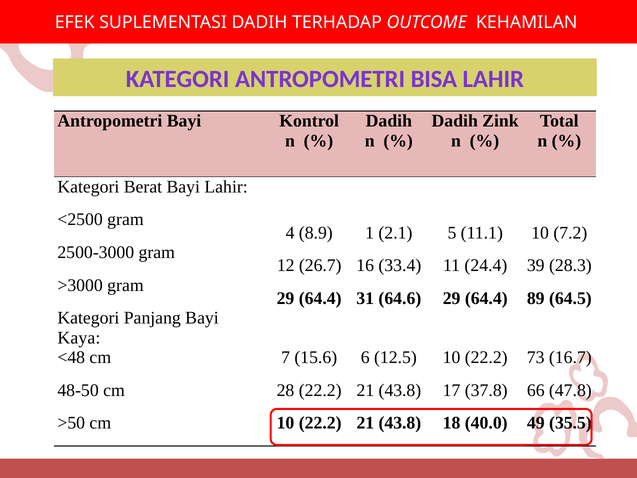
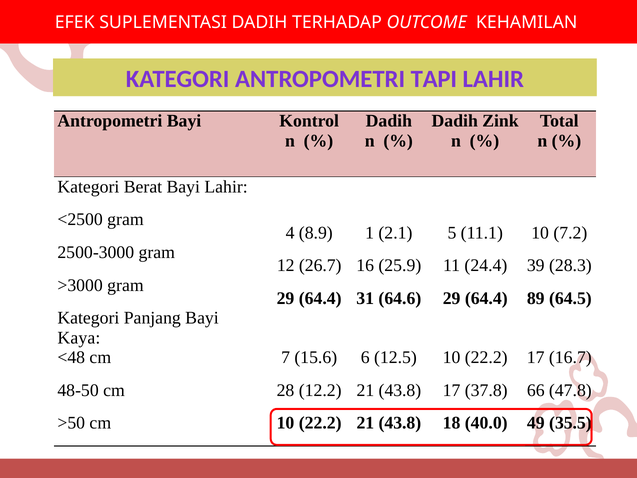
BISA: BISA -> TAPI (434, 79)
33.4: 33.4 -> 25.9 (400, 265)
22.2 73: 73 -> 17 (536, 357)
28 22.2: 22.2 -> 12.2 (320, 390)
